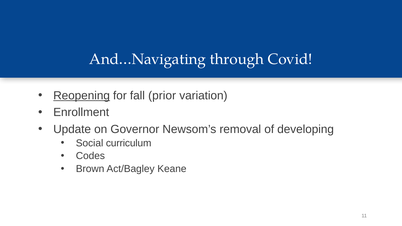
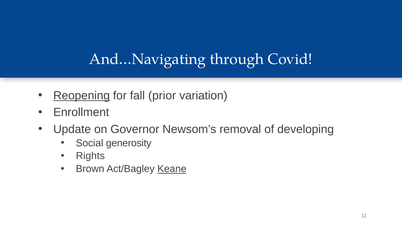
curriculum: curriculum -> generosity (129, 143)
Codes: Codes -> Rights (90, 156)
Keane underline: none -> present (172, 169)
